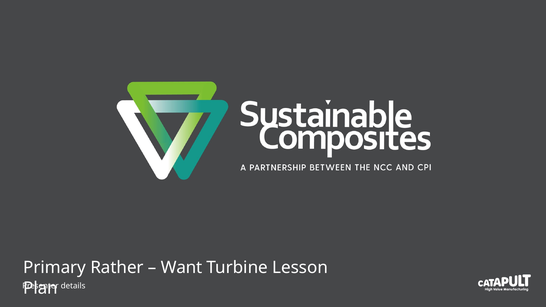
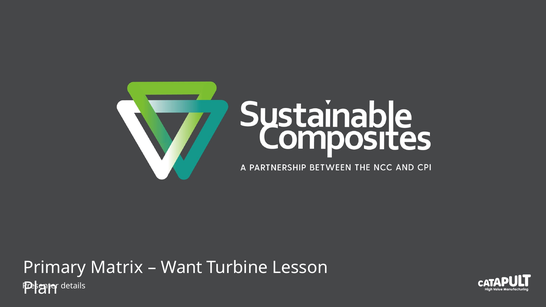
Rather: Rather -> Matrix (117, 268)
